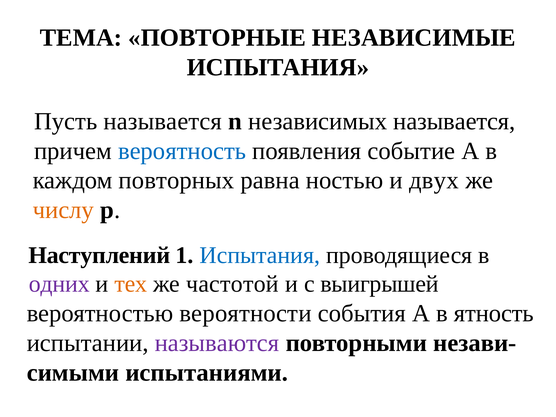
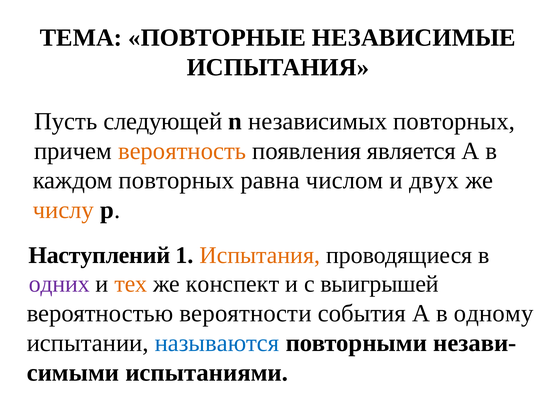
Пусть называется: называется -> следующей (163, 121)
независимых называется: называется -> повторных (454, 121)
вероятность colour: blue -> orange (182, 151)
событие: событие -> является (411, 151)
ностью: ностью -> числом (345, 180)
Испытания colour: blue -> orange (260, 255)
частотой: частотой -> конспект (233, 284)
ятность: ятность -> одному (494, 313)
называются colour: purple -> blue (217, 343)
